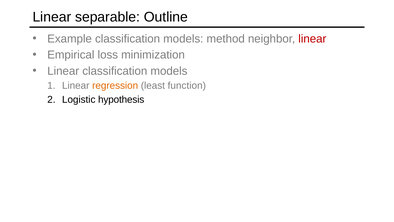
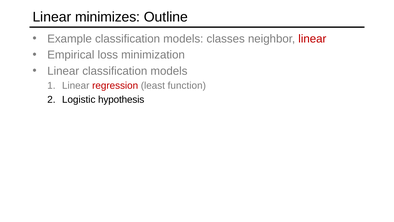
separable: separable -> minimizes (108, 17)
method: method -> classes (226, 39)
regression colour: orange -> red (115, 86)
